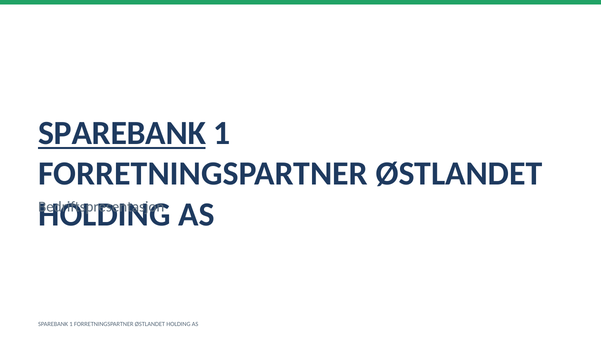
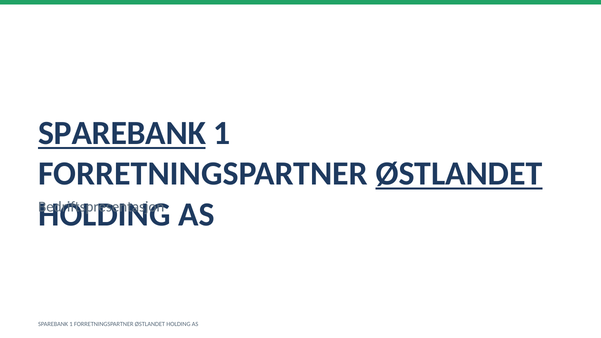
ØSTLANDET underline: none -> present (459, 174)
